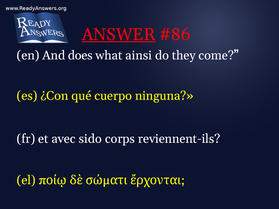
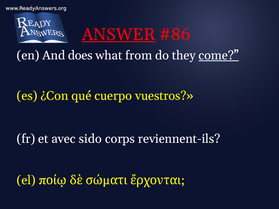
ainsi: ainsi -> from (139, 56)
come underline: none -> present (219, 56)
ninguna: ninguna -> vuestros (164, 96)
